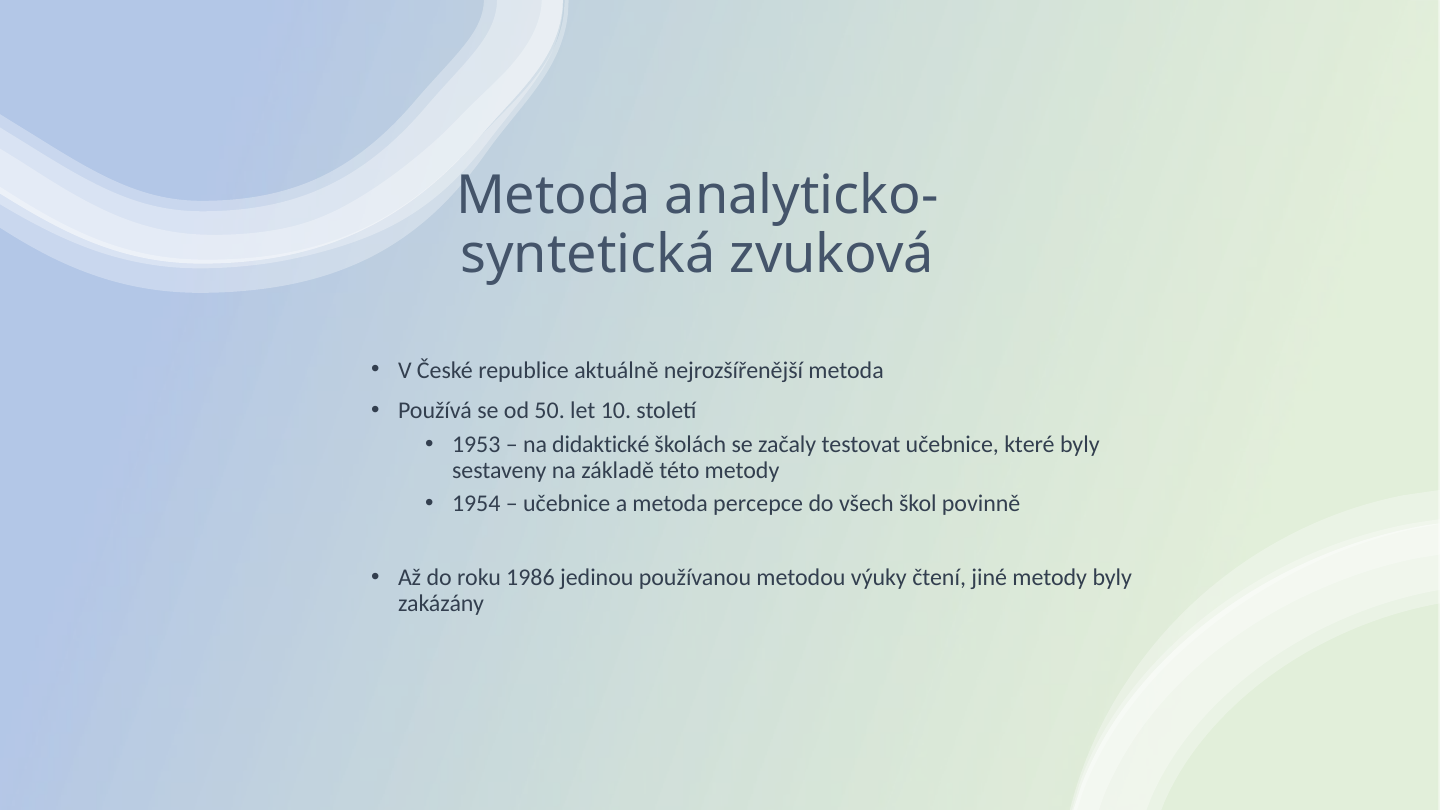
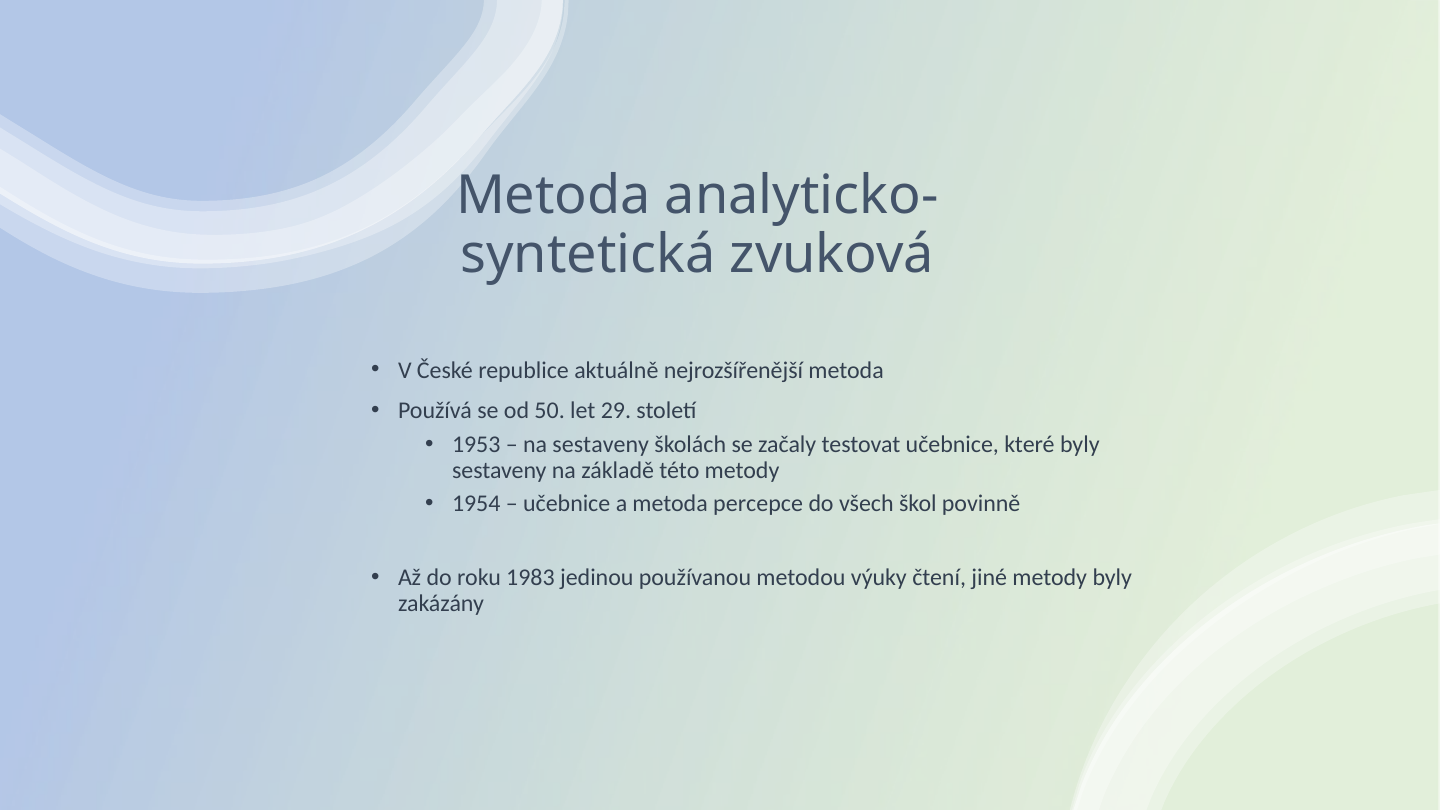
10: 10 -> 29 (616, 411)
na didaktické: didaktické -> sestaveny (601, 444)
1986: 1986 -> 1983 (530, 578)
